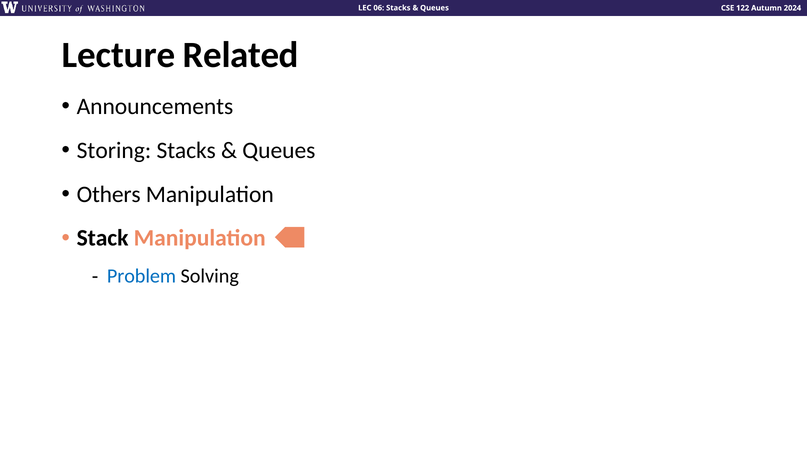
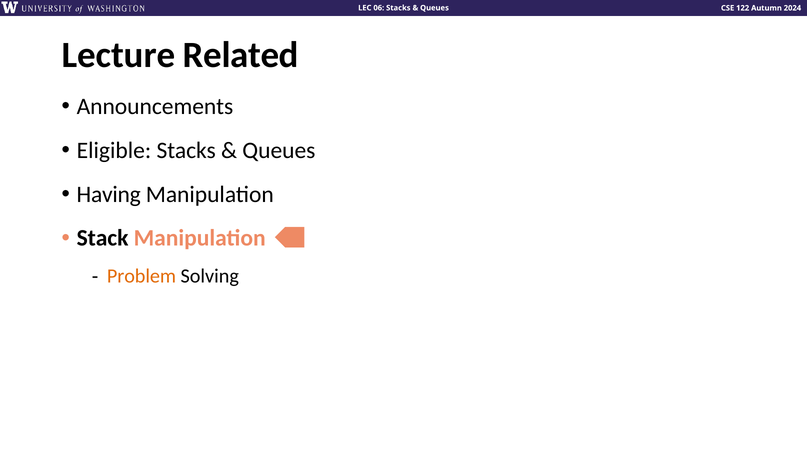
Storing: Storing -> Eligible (114, 150)
Others: Others -> Having (109, 194)
Problem colour: blue -> orange (141, 276)
